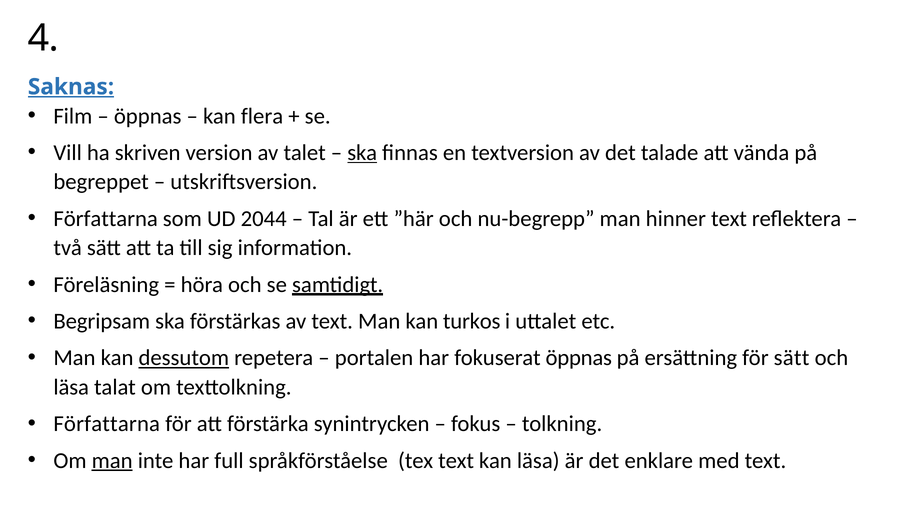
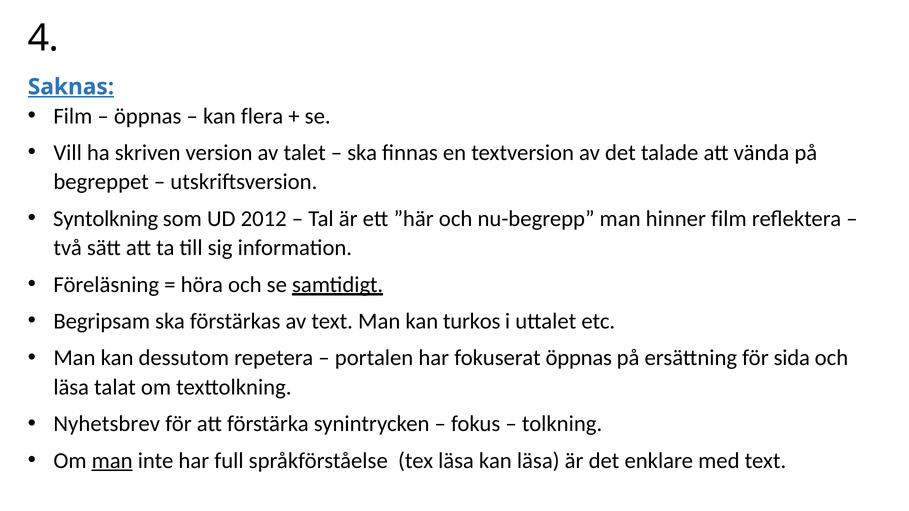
ska underline: present -> none (362, 153)
Författarna: Författarna -> Syntolkning (106, 219)
2044: 2044 -> 2012 (264, 219)
hinner text: text -> film (729, 219)
dessutom underline: present -> none (184, 358)
för sätt: sätt -> sida (792, 358)
Författarna: Författarna -> Nyhetsbrev (107, 424)
tex text: text -> läsa (456, 461)
